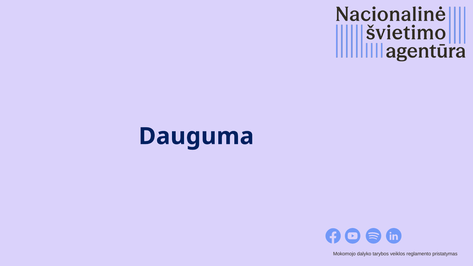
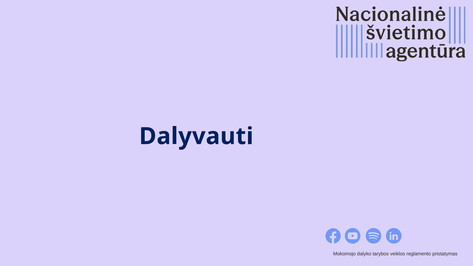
Dauguma: Dauguma -> Dalyvauti (196, 136)
